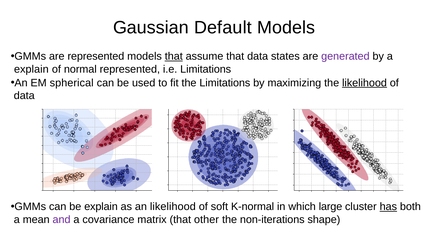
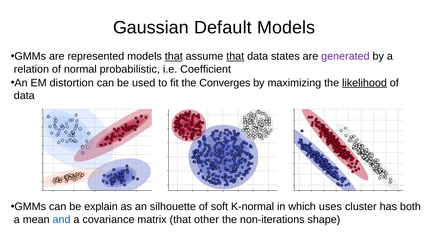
that underline: none -> present (235, 56)
explain: explain -> relation (31, 69)
normal represented: represented -> probabilistic (130, 69)
i.e Limitations: Limitations -> Coefficient (206, 69)
spherical: spherical -> distortion (72, 83)
the Limitations: Limitations -> Converges (225, 83)
an likelihood: likelihood -> silhouette (173, 207)
large: large -> uses (330, 207)
has underline: present -> none (388, 207)
and colour: purple -> blue (62, 220)
